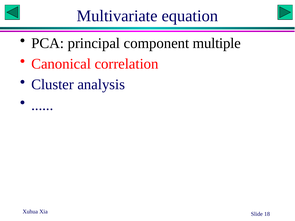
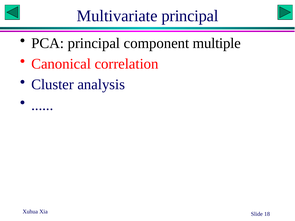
Multivariate equation: equation -> principal (190, 16)
